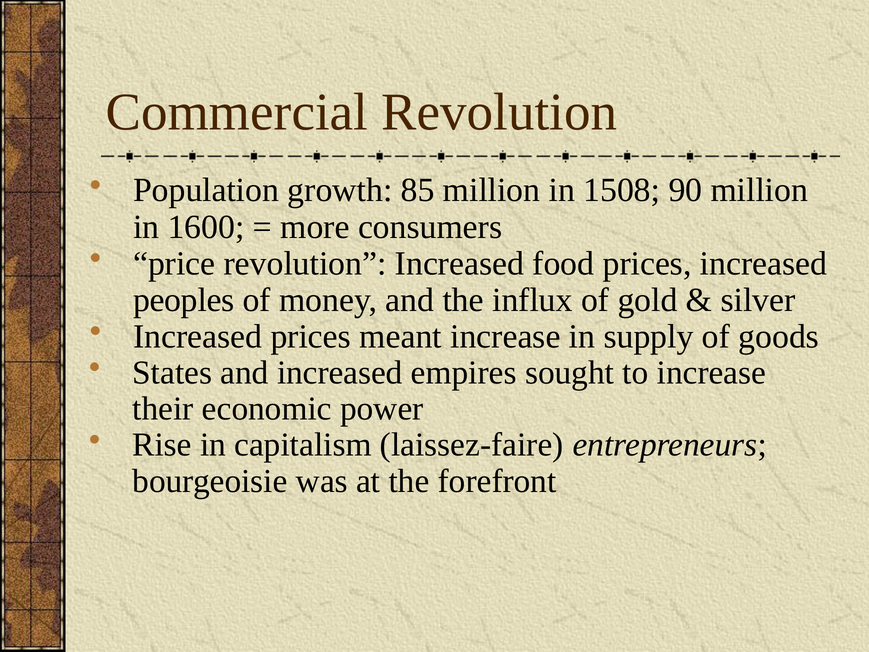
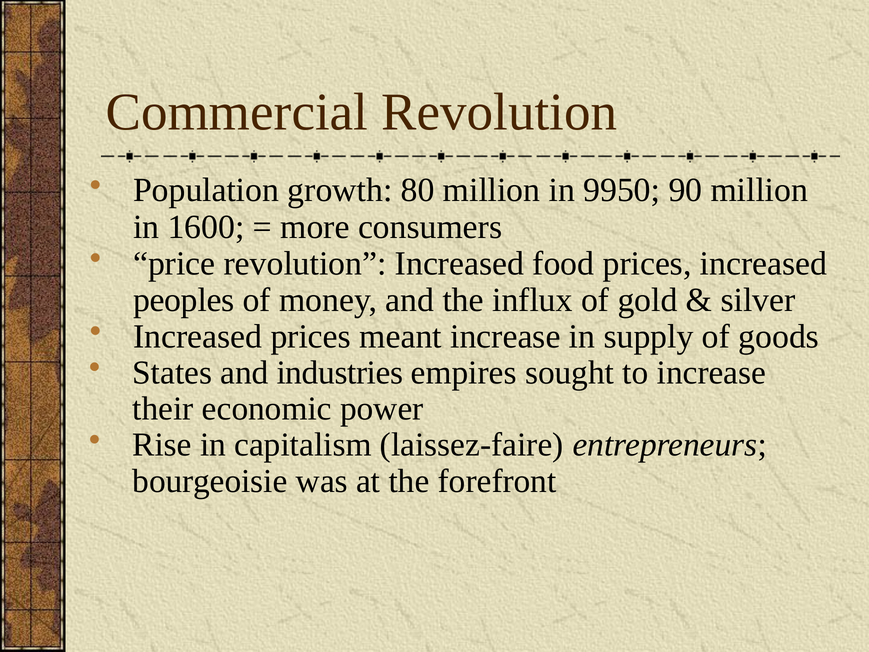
85: 85 -> 80 (418, 190)
1508: 1508 -> 9950 (622, 190)
and increased: increased -> industries (340, 373)
